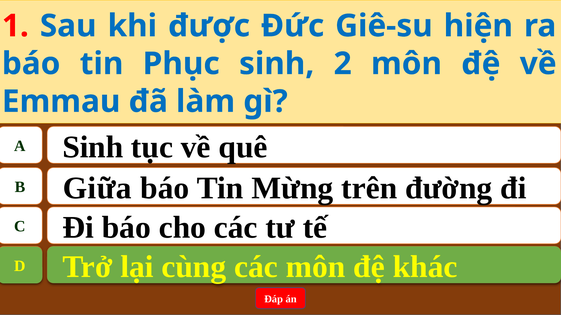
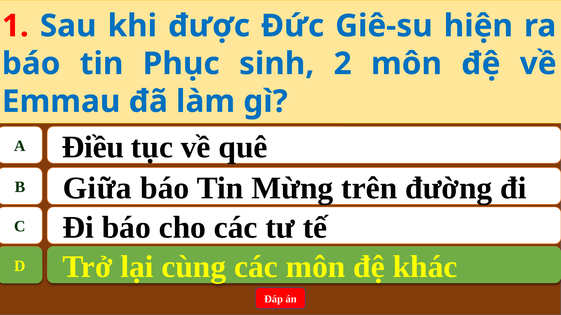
A Sinh: Sinh -> Điều (93, 147)
